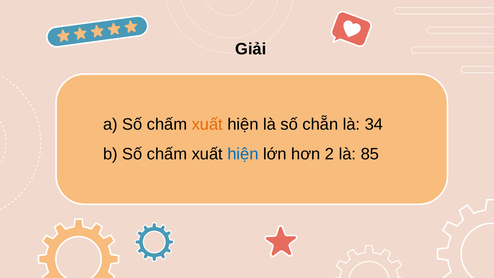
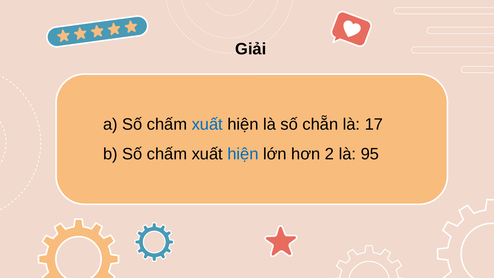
xuất colour: orange -> blue (207, 124)
34: 34 -> 17 (374, 124)
85: 85 -> 95 (370, 154)
